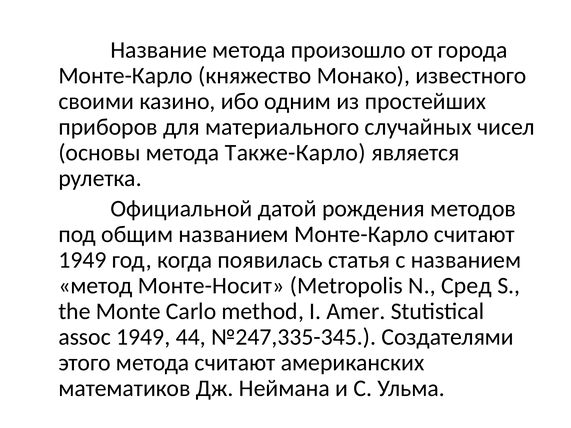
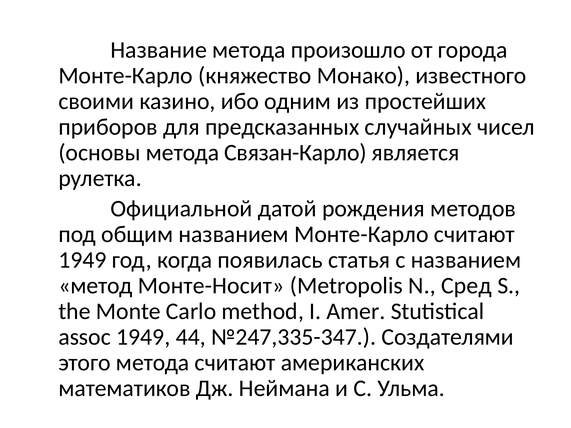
материального: материального -> предсказанных (282, 127)
Также-Карло: Также-Карло -> Связан-Карло (295, 153)
№247,335-345: №247,335-345 -> №247,335-347 (294, 337)
